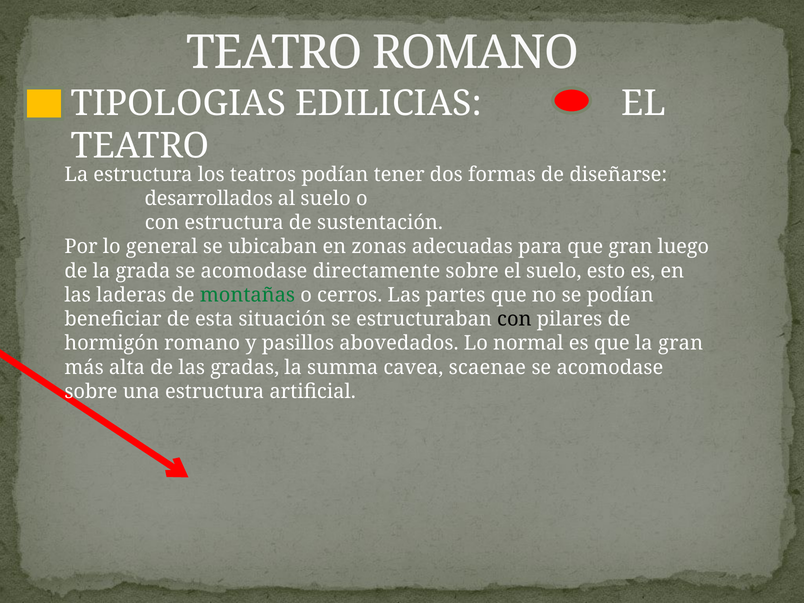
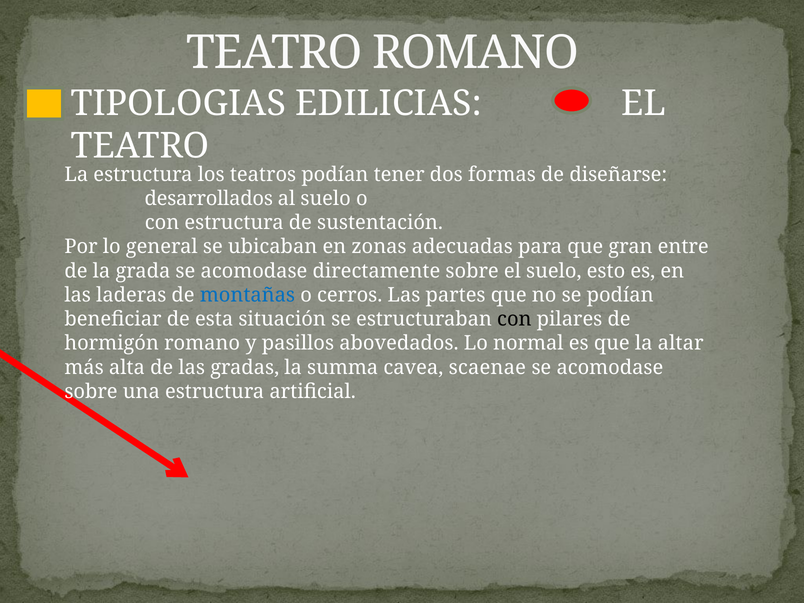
luego: luego -> entre (683, 247)
montañas colour: green -> blue (247, 295)
la gran: gran -> altar (681, 343)
